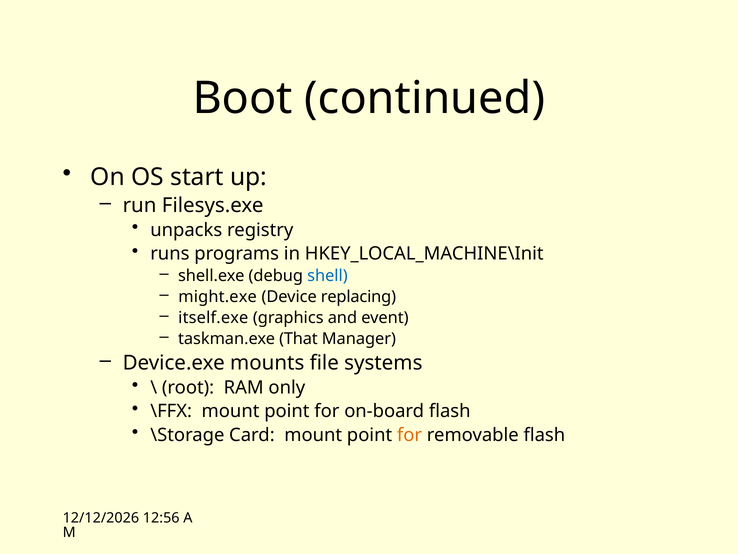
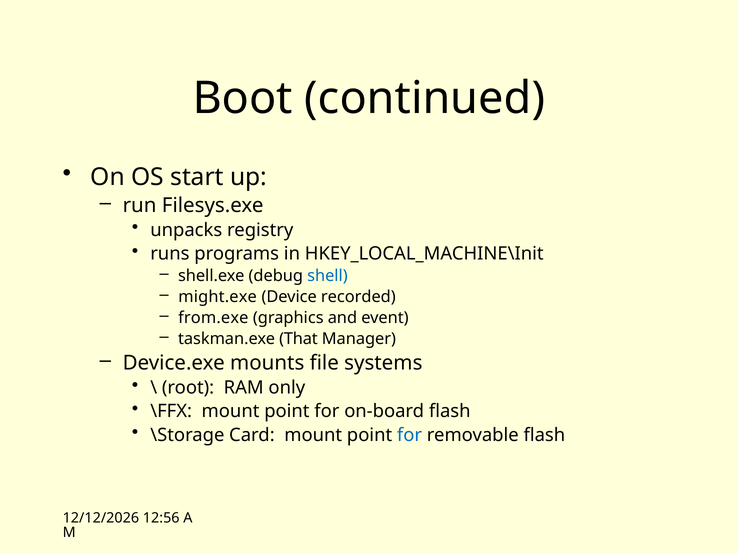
replacing: replacing -> recorded (358, 297)
itself.exe: itself.exe -> from.exe (213, 318)
for colour: orange -> blue (410, 435)
